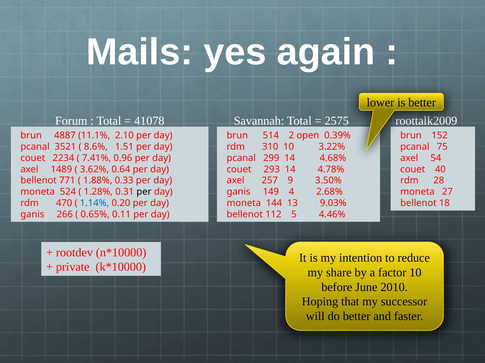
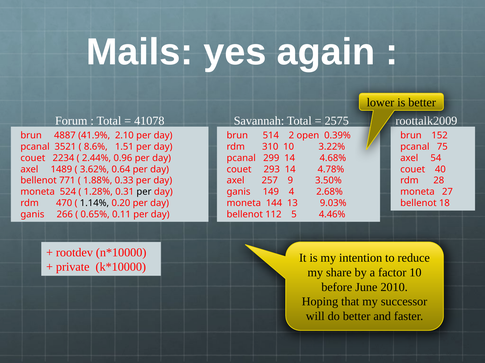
11.1%: 11.1% -> 41.9% (94, 136)
7.41%: 7.41% -> 2.44% (97, 158)
1.14% colour: blue -> black (94, 204)
